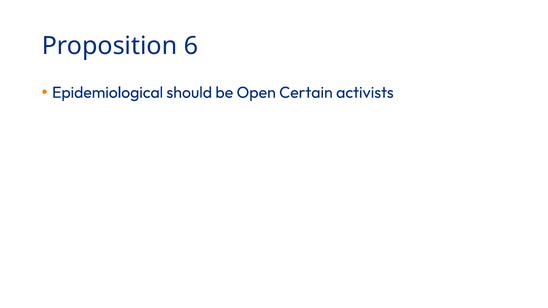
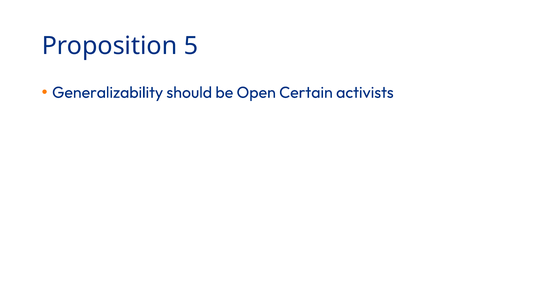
6: 6 -> 5 (191, 46)
Epidemiological: Epidemiological -> Generalizability (108, 93)
